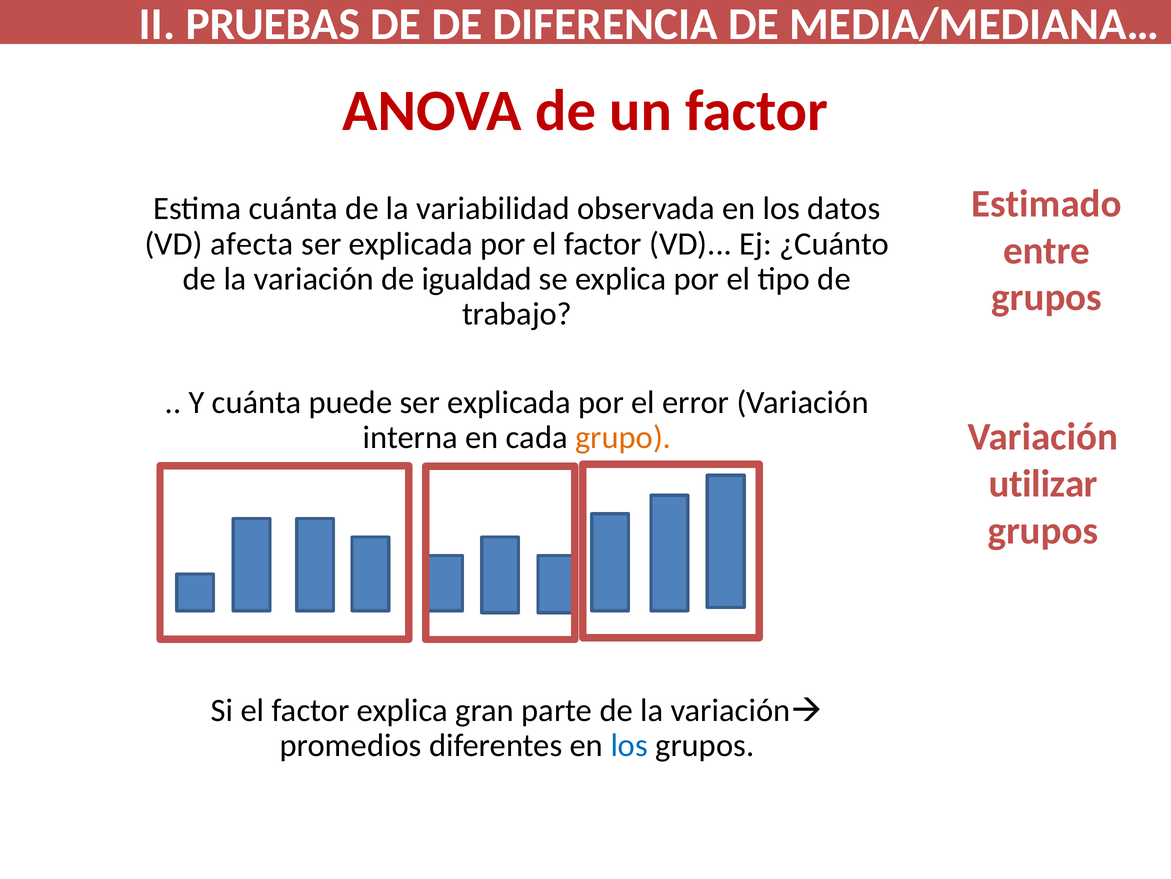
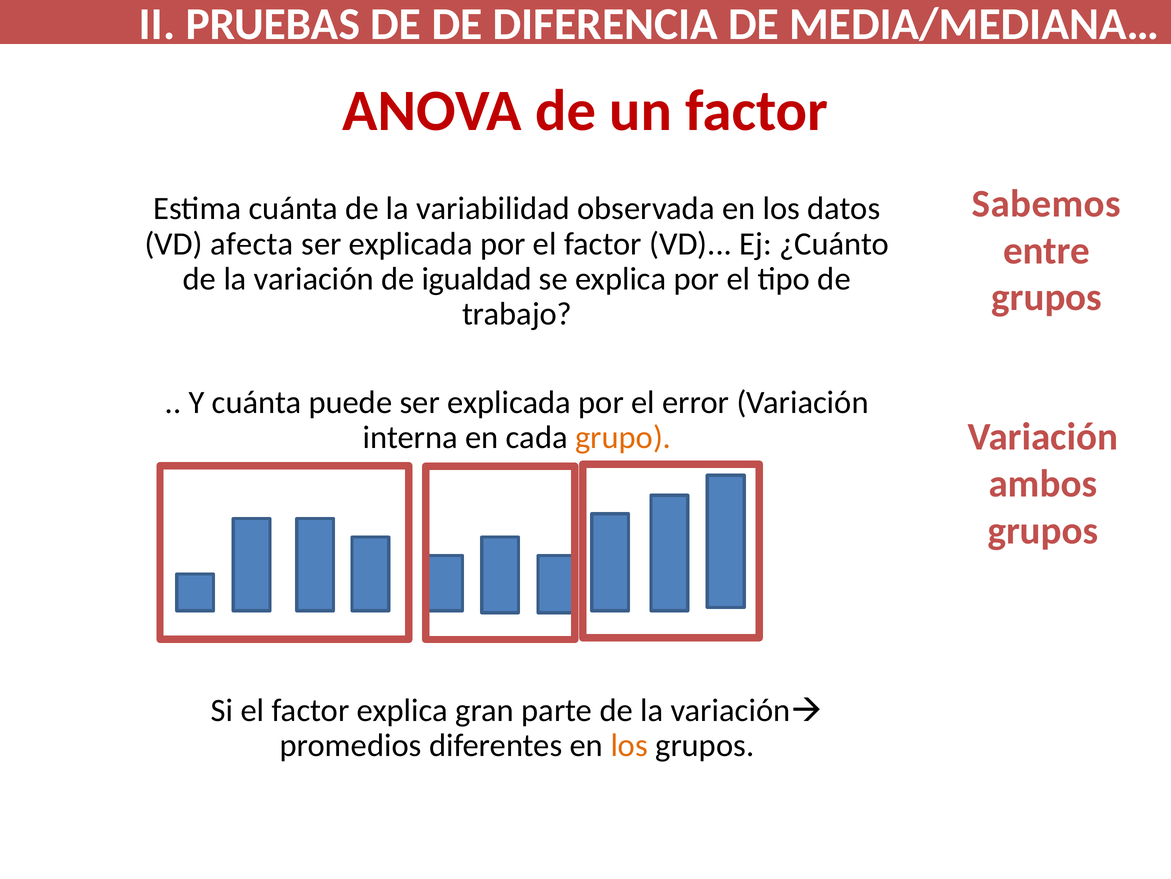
Estimado: Estimado -> Sabemos (1046, 204)
utilizar: utilizar -> ambos (1043, 483)
los colour: blue -> orange (629, 745)
